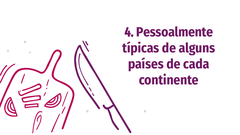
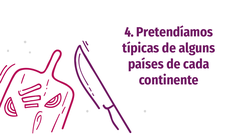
Pessoalmente: Pessoalmente -> Pretendíamos (175, 32)
